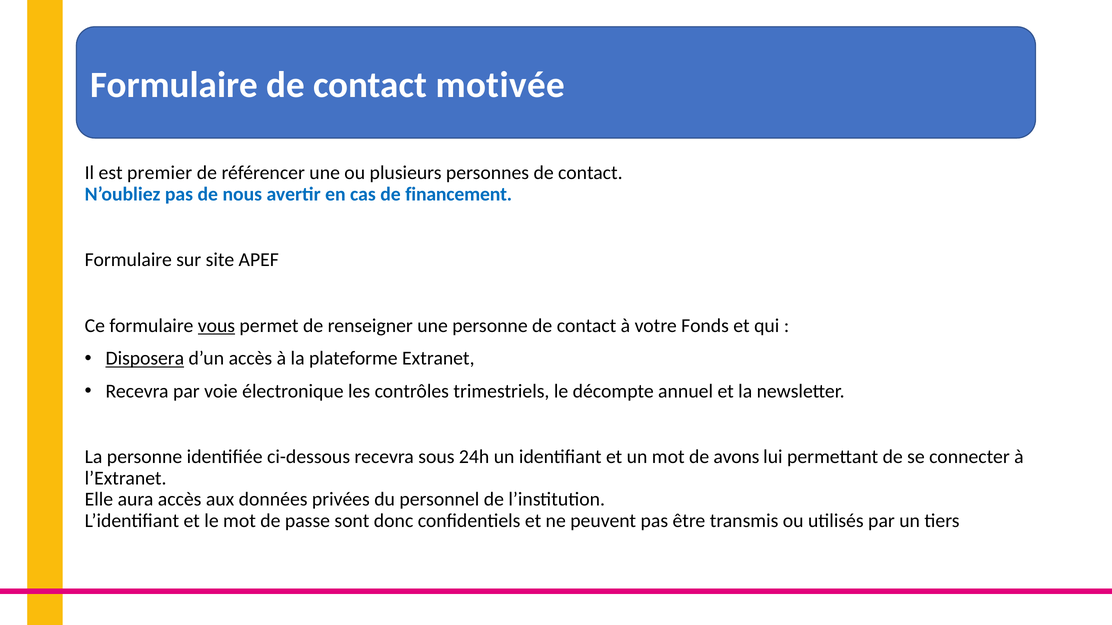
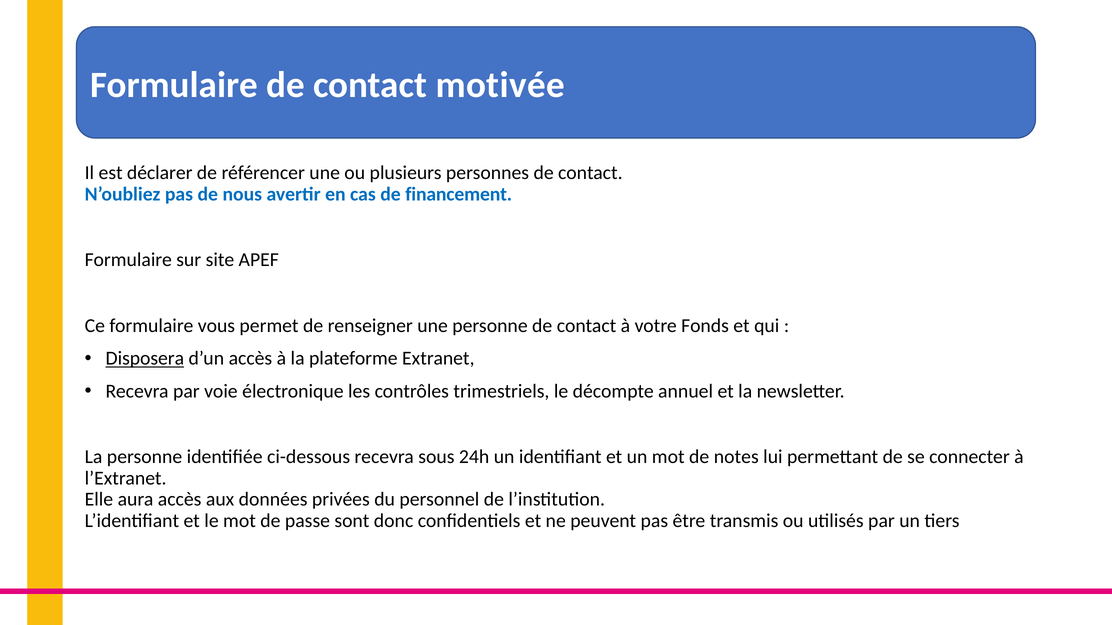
premier: premier -> déclarer (160, 173)
vous underline: present -> none (216, 326)
avons: avons -> notes (736, 457)
